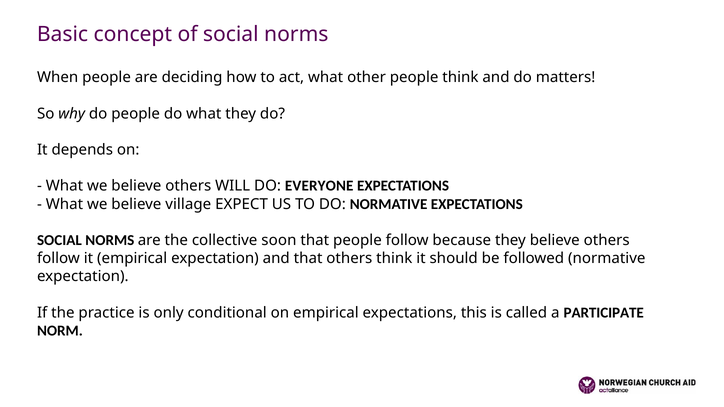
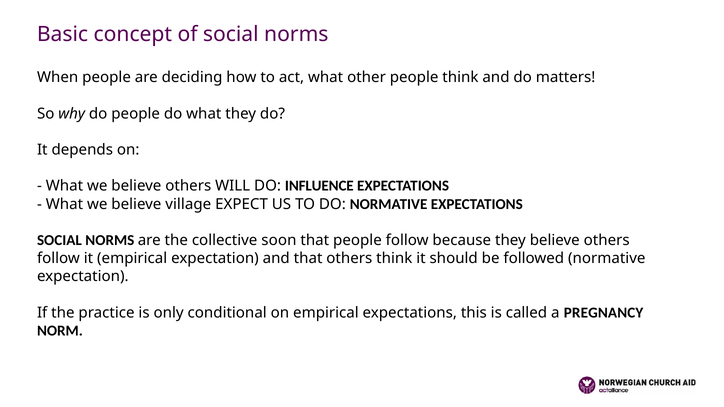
EVERYONE: EVERYONE -> INFLUENCE (319, 186)
PARTICIPATE: PARTICIPATE -> PREGNANCY (604, 313)
